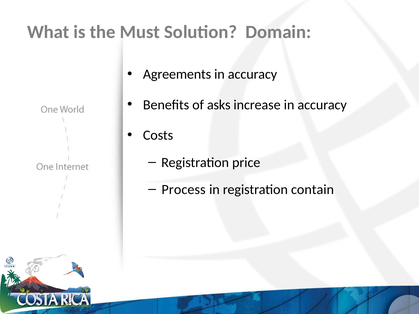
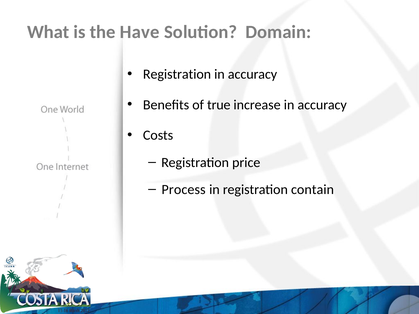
Must: Must -> Have (140, 32)
Agreements: Agreements -> Registration (177, 74)
asks: asks -> true (219, 105)
